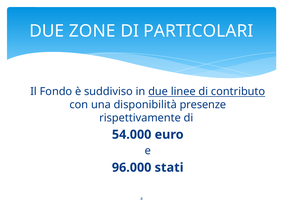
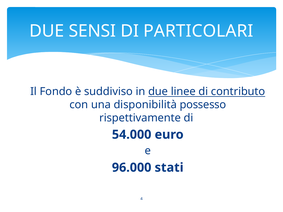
ZONE: ZONE -> SENSI (92, 31)
presenze: presenze -> possesso (203, 105)
